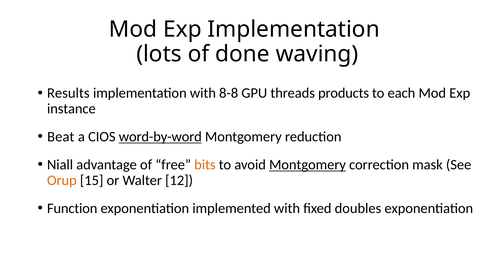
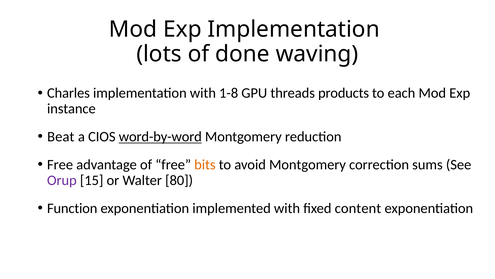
Results: Results -> Charles (68, 93)
8-8: 8-8 -> 1-8 (229, 93)
Niall: Niall -> Free (60, 164)
Montgomery underline: present -> none (308, 164)
mask: mask -> sums (427, 164)
Orup colour: orange -> purple (62, 180)
12: 12 -> 80 (179, 180)
doubles: doubles -> content (358, 208)
